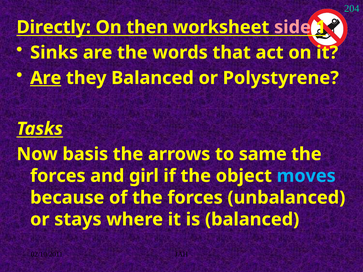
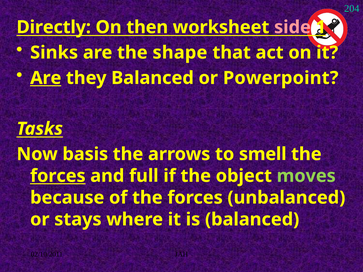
words: words -> shape (180, 53)
Polystyrene: Polystyrene -> Powerpoint (281, 78)
same: same -> smell (263, 154)
forces underline: none -> present (58, 176)
girl: girl -> full (144, 176)
moves colour: light blue -> light green (306, 176)
